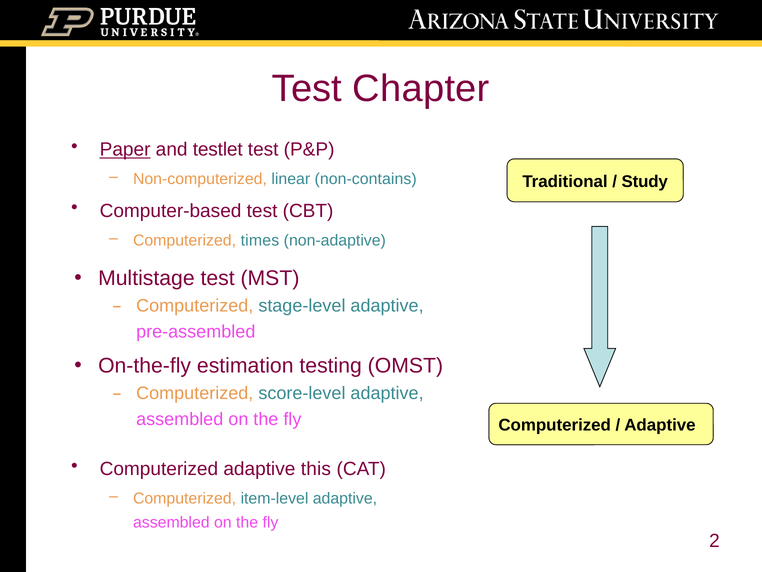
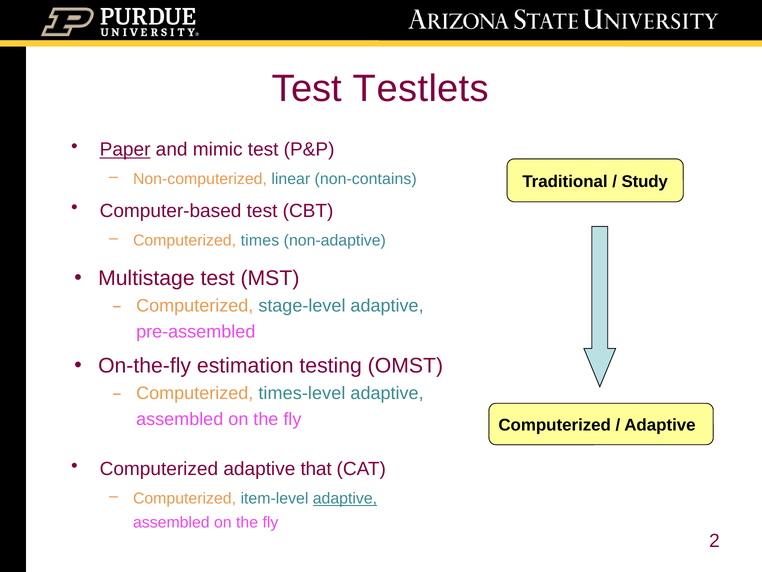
Chapter: Chapter -> Testlets (421, 88)
testlet: testlet -> mimic (218, 150)
score-level: score-level -> times-level (302, 393)
this: this -> that (316, 469)
adaptive underline: none -> present (345, 498)
